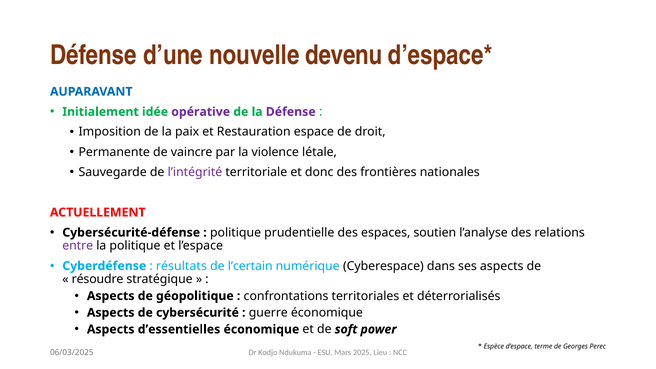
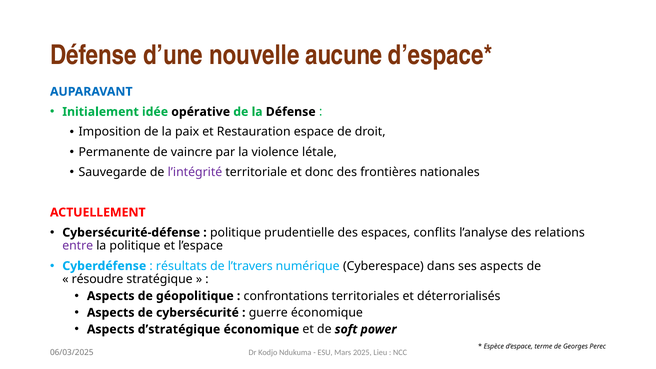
devenu: devenu -> aucune (344, 55)
opérative colour: purple -> black (201, 112)
Défense colour: purple -> black (291, 112)
soutien: soutien -> conflits (435, 233)
l’certain: l’certain -> l’travers (250, 266)
d’essentielles: d’essentielles -> d’stratégique (179, 329)
